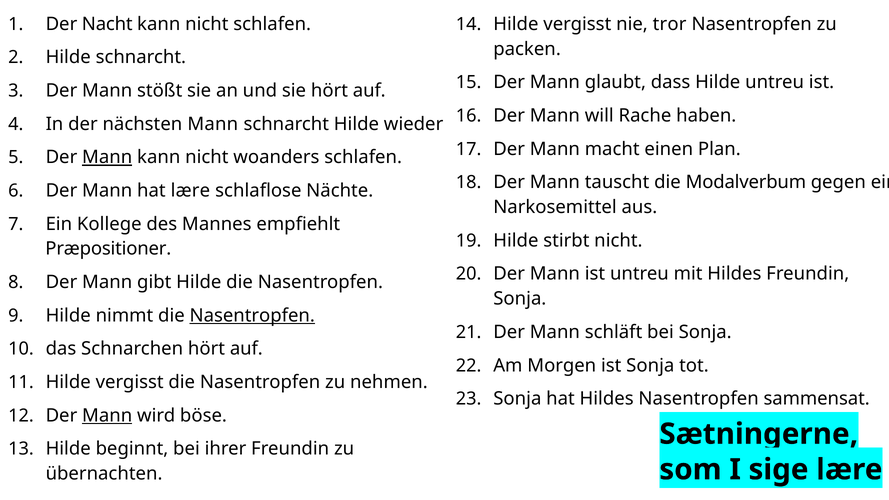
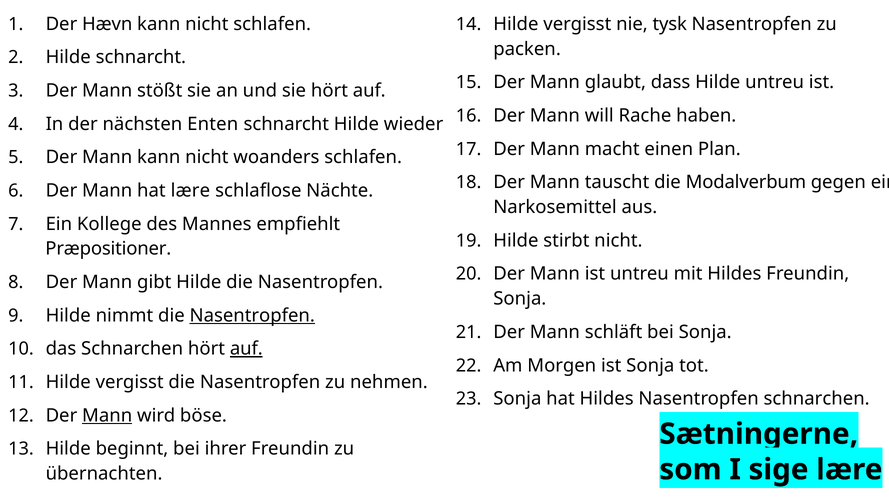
Nacht: Nacht -> Hævn (107, 24)
tror: tror -> tysk (670, 24)
nächsten Mann: Mann -> Enten (213, 124)
Mann underline: present -> none (107, 157)
auf underline: none -> present (246, 349)
Nasentropfen sammensat: sammensat -> schnarchen (817, 399)
